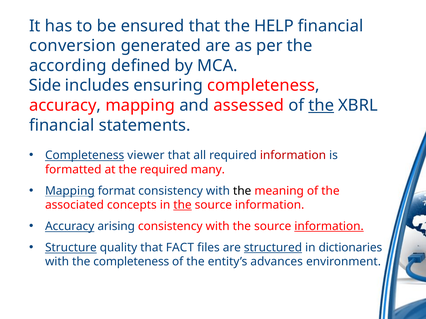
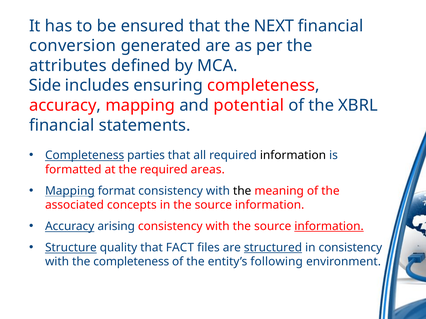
HELP: HELP -> NEXT (274, 26)
according: according -> attributes (68, 66)
assessed: assessed -> potential (249, 106)
the underline: present -> none (321, 106)
viewer: viewer -> parties (146, 156)
information colour: red -> black (293, 156)
many: many -> areas (208, 170)
the underline: present -> none (182, 205)
in dictionaries: dictionaries -> consistency (350, 248)
advances: advances -> following (277, 262)
